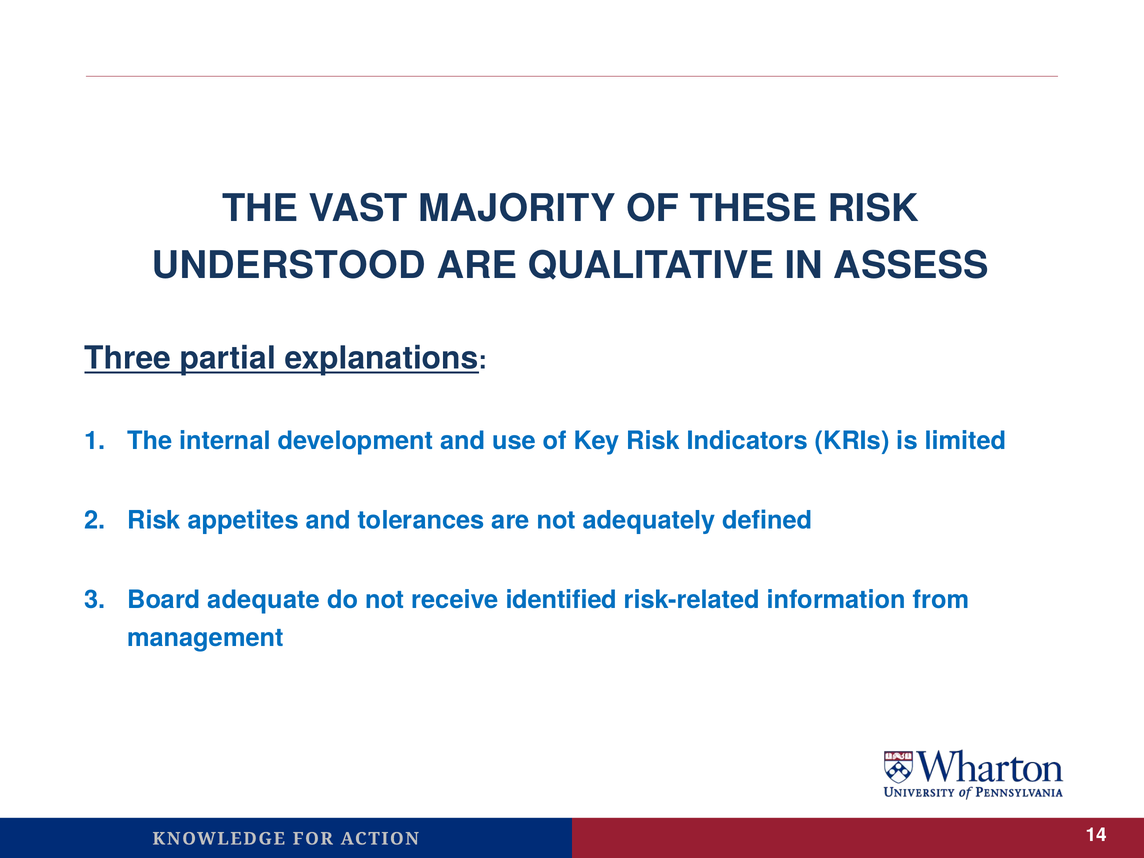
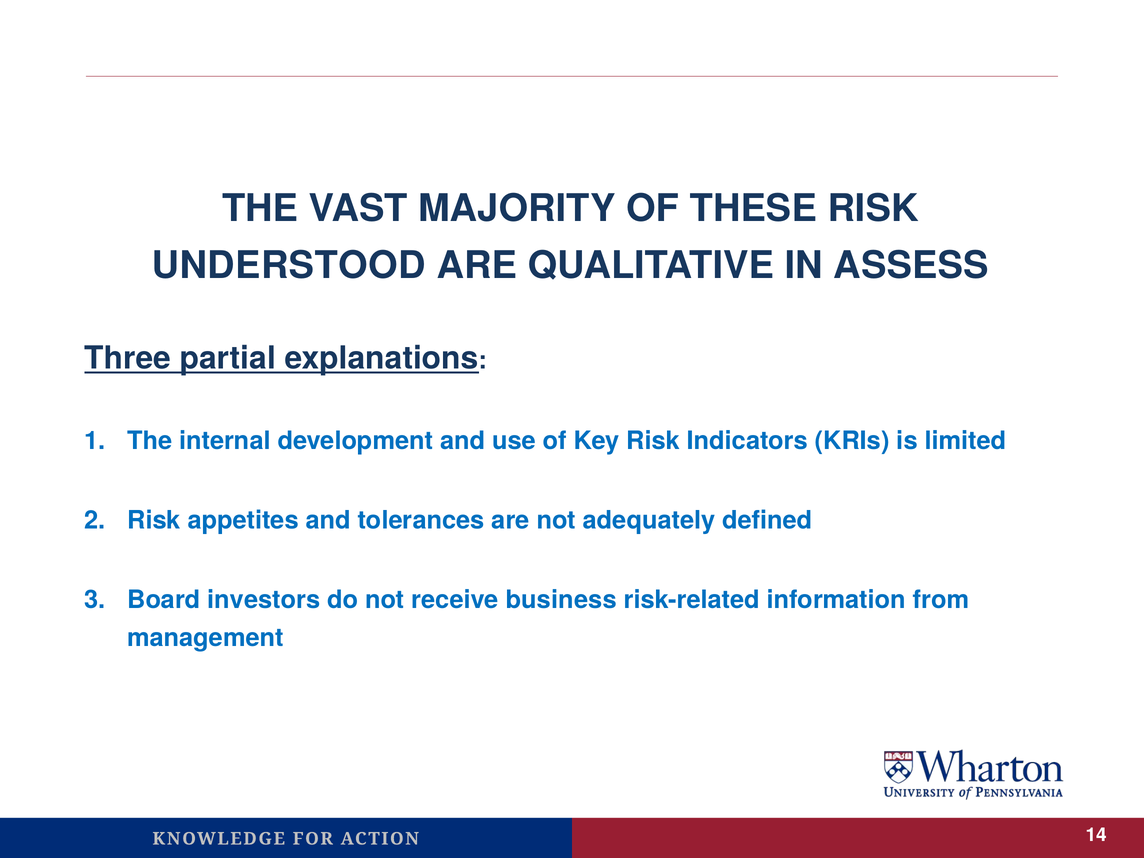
adequate: adequate -> investors (264, 600)
identified: identified -> business (561, 600)
